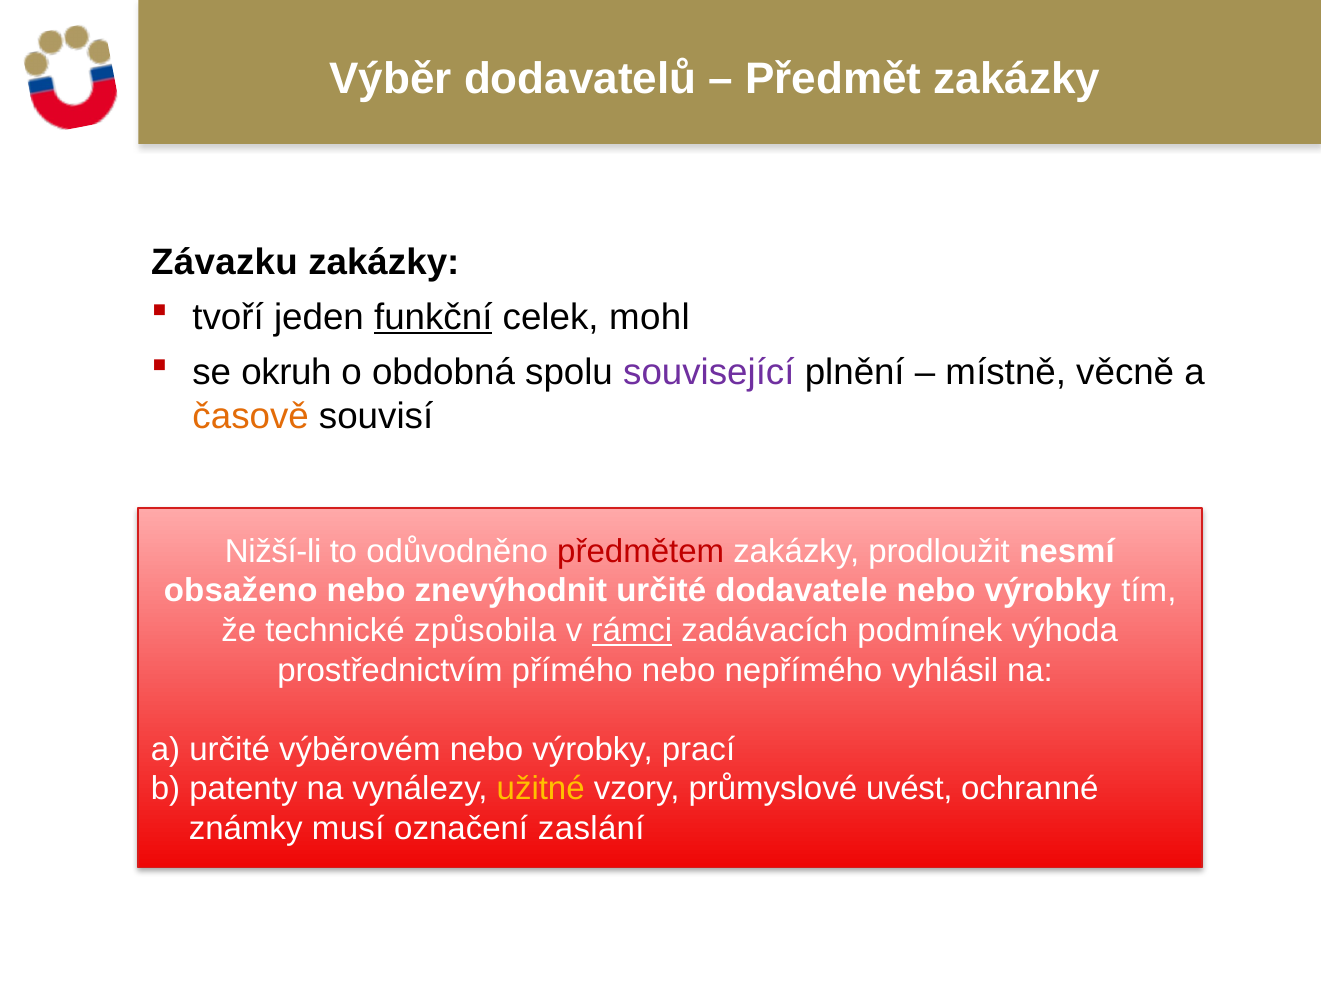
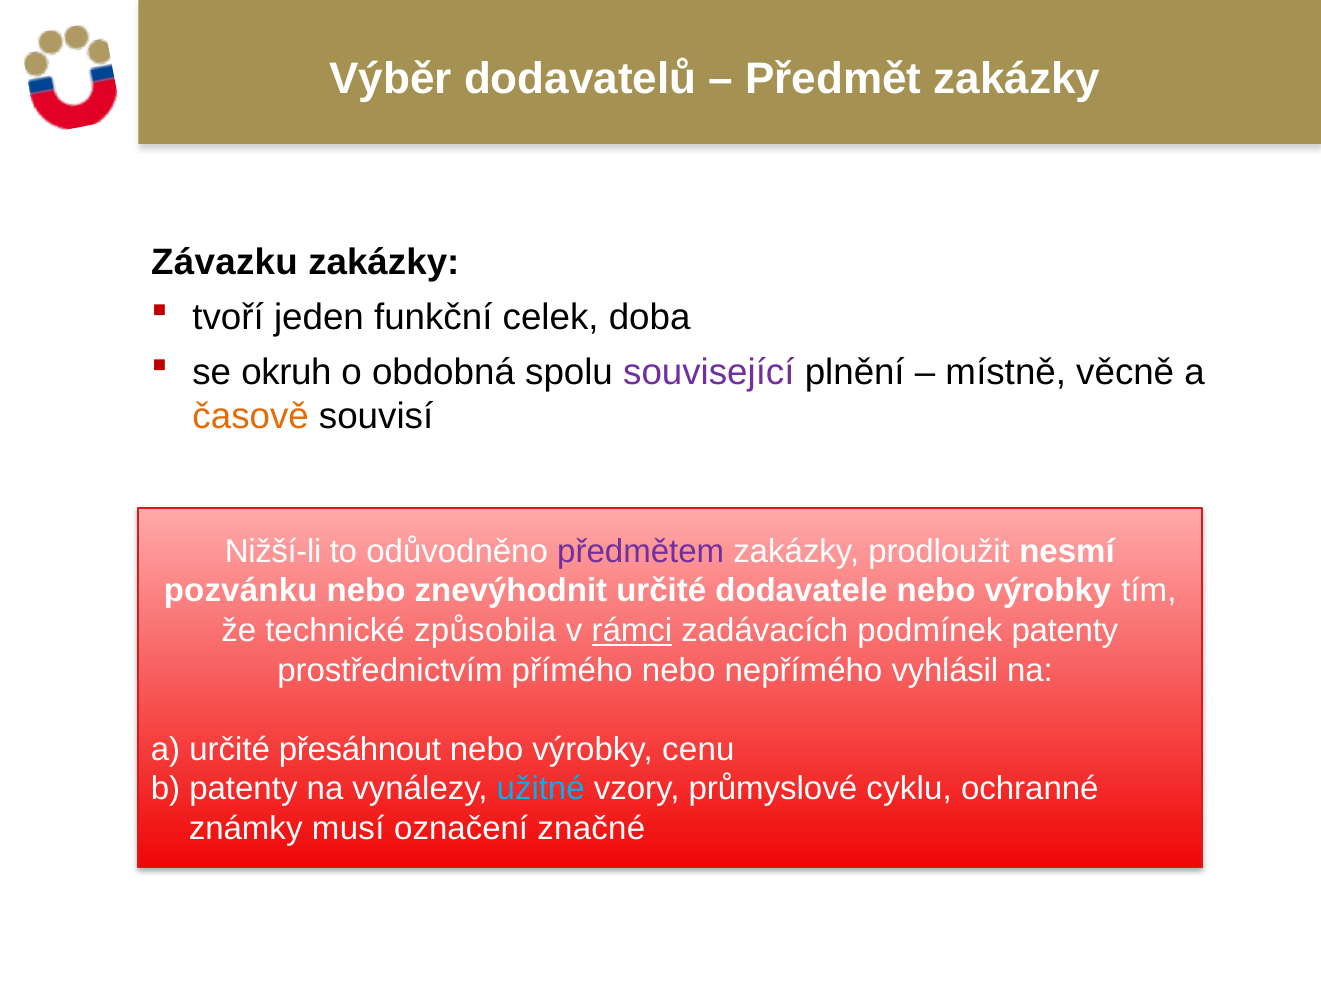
funkční underline: present -> none (433, 317)
mohl: mohl -> doba (650, 317)
předmětem colour: red -> purple (641, 551)
obsaženo: obsaženo -> pozvánku (241, 591)
podmínek výhoda: výhoda -> patenty (1065, 630)
výběrovém: výběrovém -> přesáhnout (360, 749)
prací: prací -> cenu (698, 749)
užitné colour: yellow -> light blue (541, 789)
uvést: uvést -> cyklu (909, 789)
zaslání: zaslání -> značné (591, 828)
